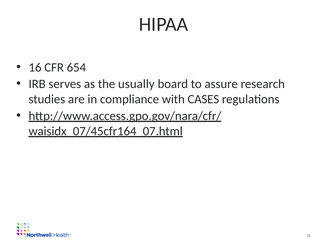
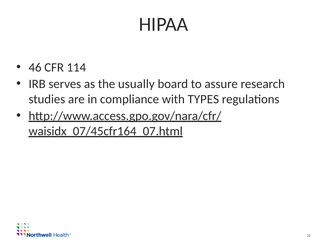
16: 16 -> 46 (35, 67)
654: 654 -> 114 (76, 67)
CASES: CASES -> TYPES (203, 99)
